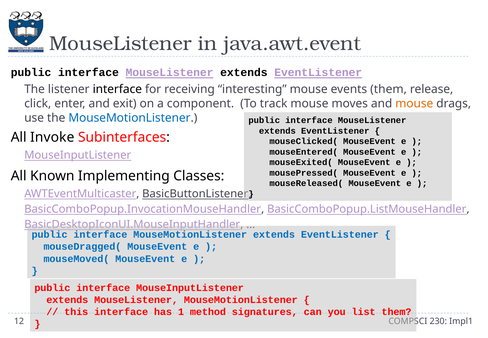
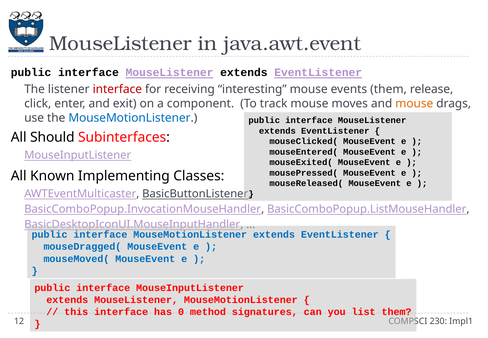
interface colour: black -> red (117, 89)
Invoke: Invoke -> Should (52, 137)
1: 1 -> 0 (181, 312)
